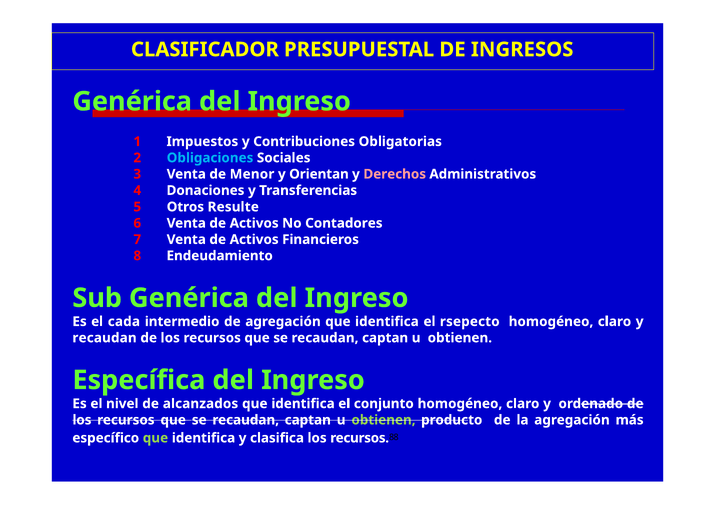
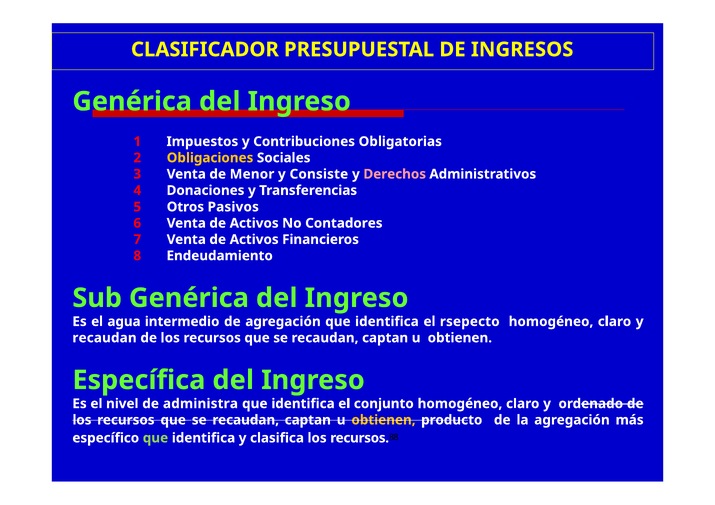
Obligaciones colour: light blue -> yellow (210, 158)
Orientan: Orientan -> Consiste (319, 174)
Resulte: Resulte -> Pasivos (233, 207)
cada: cada -> agua (124, 322)
alcanzados: alcanzados -> administra (200, 404)
obtienen colour: light green -> yellow (383, 420)
